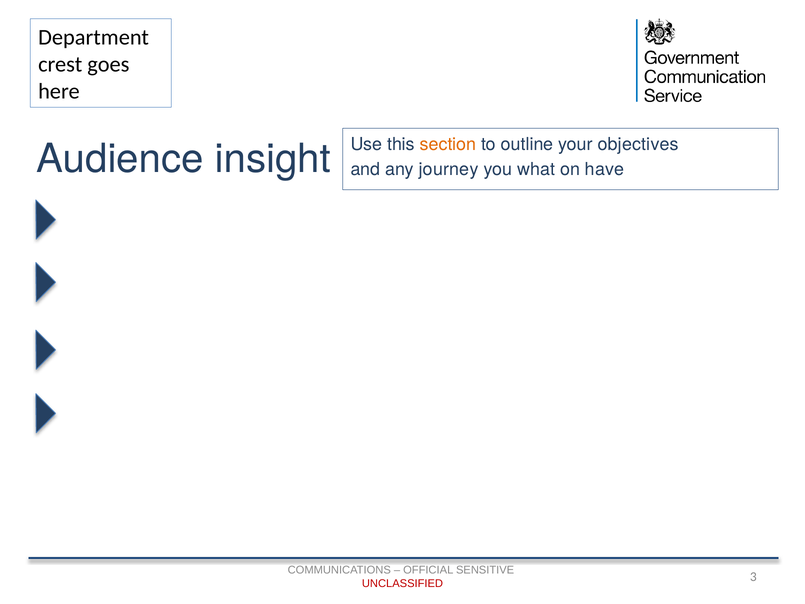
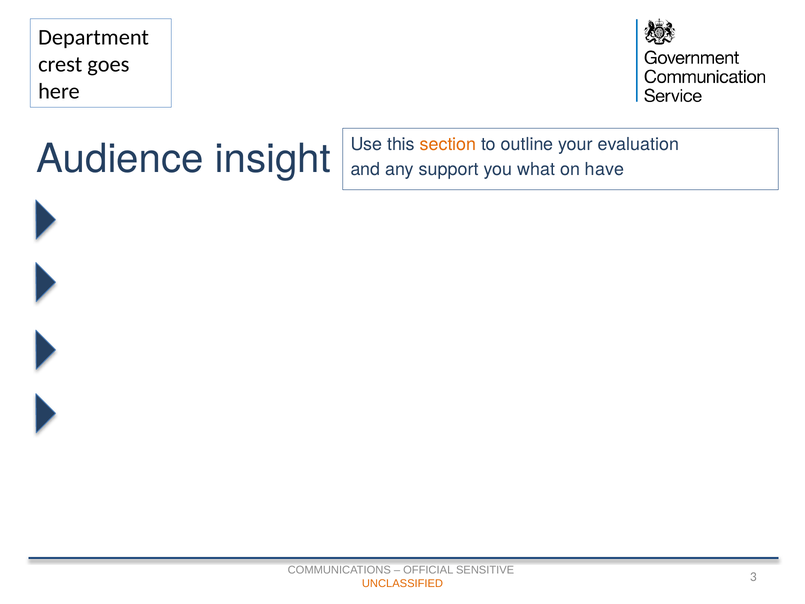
objectives: objectives -> evaluation (638, 144)
journey: journey -> support (449, 169)
UNCLASSIFIED colour: red -> orange (402, 583)
